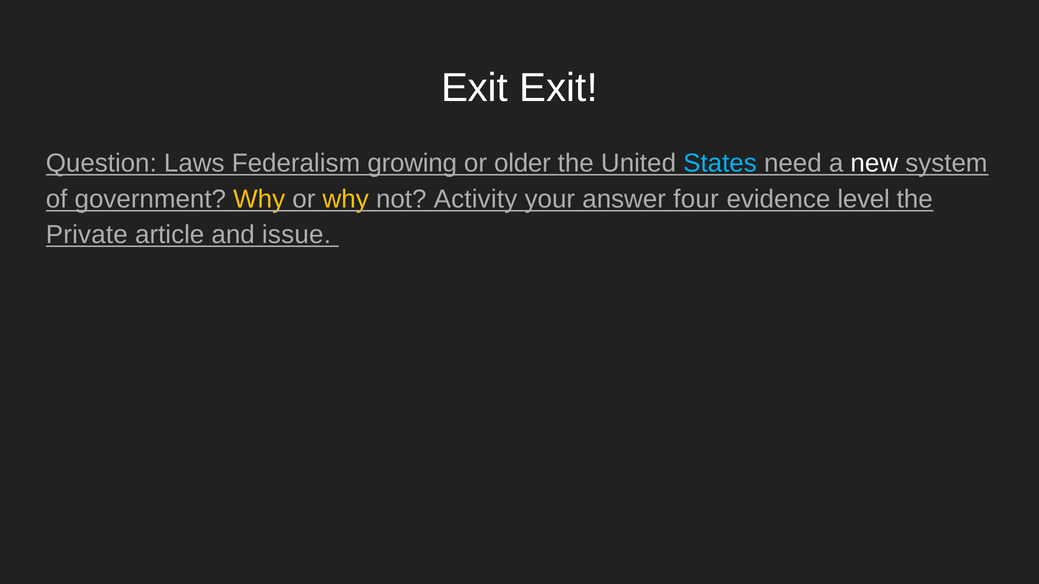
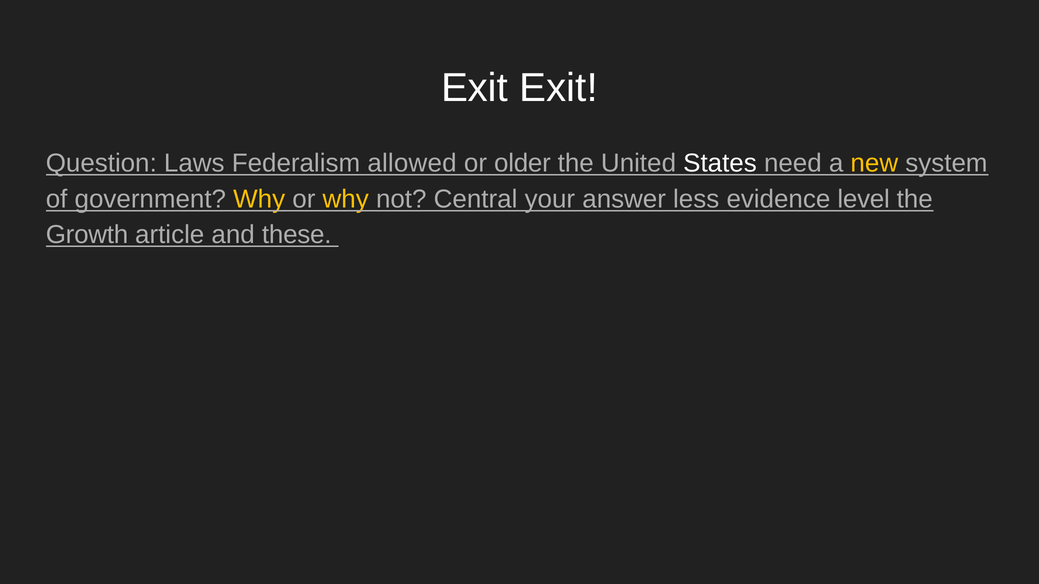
growing: growing -> allowed (412, 163)
States colour: light blue -> white (720, 163)
new colour: white -> yellow (874, 163)
Activity: Activity -> Central (476, 199)
four: four -> less (696, 199)
Private: Private -> Growth (87, 235)
issue: issue -> these (297, 235)
